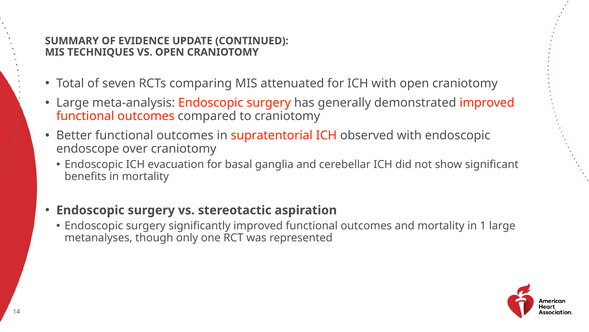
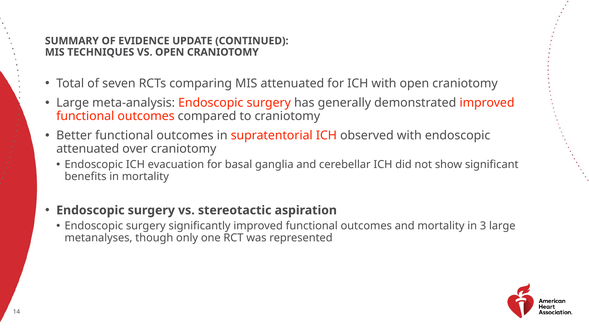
endoscope: endoscope -> attenuated (88, 149)
1: 1 -> 3 (483, 226)
